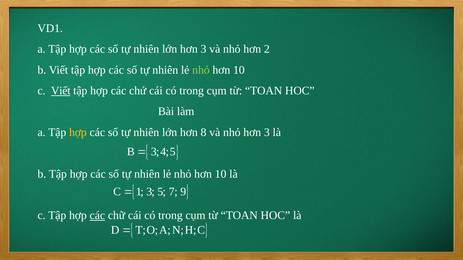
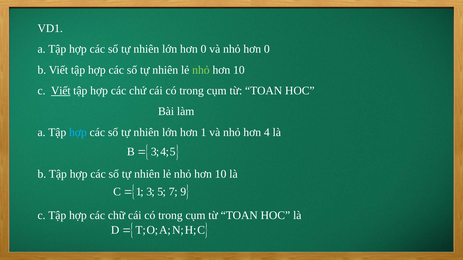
lớn hơn 3: 3 -> 0 (204, 49)
nhỏ hơn 2: 2 -> 0 (267, 49)
hợp colour: yellow -> light blue (78, 133)
8: 8 -> 1 (204, 133)
nhỏ hơn 3: 3 -> 4 (267, 133)
các underline: present -> none (97, 216)
